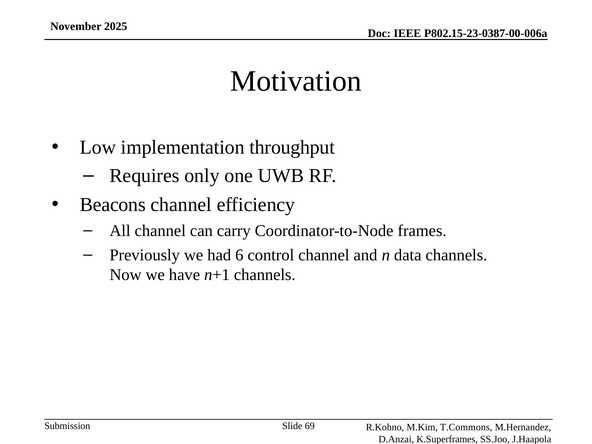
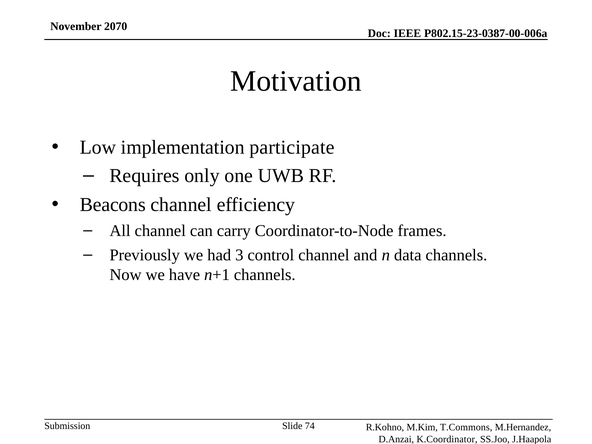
2025: 2025 -> 2070 (116, 26)
throughput: throughput -> participate (292, 147)
6: 6 -> 3 (239, 255)
69: 69 -> 74 (310, 426)
K.Superframes: K.Superframes -> K.Coordinator (447, 439)
